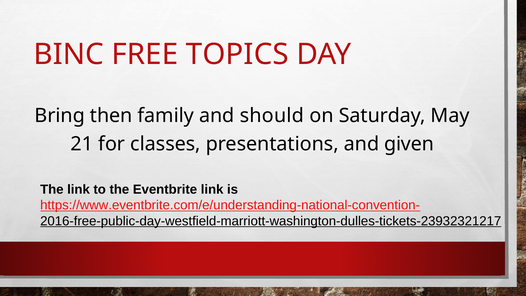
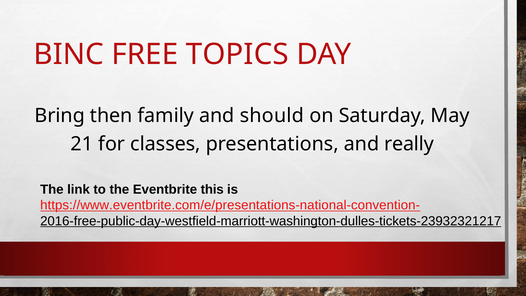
given: given -> really (409, 144)
Eventbrite link: link -> this (212, 189)
https://www.eventbrite.com/e/understanding-national-convention-: https://www.eventbrite.com/e/understanding-national-convention- -> https://www.eventbrite.com/e/presentations-national-convention- (230, 205)
